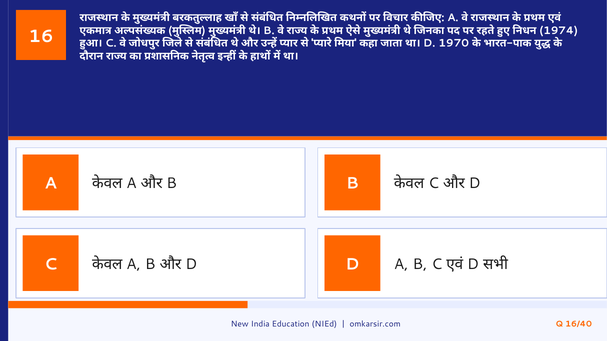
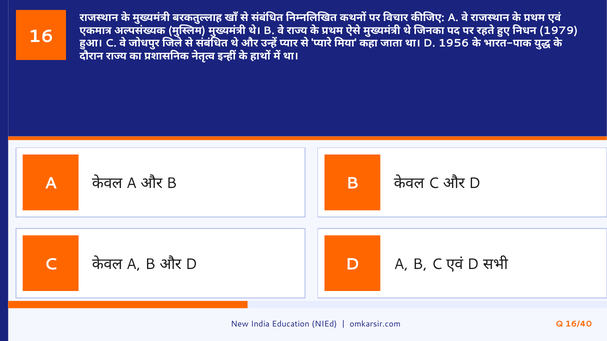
1974: 1974 -> 1979 (559, 31)
1970: 1970 -> 1956 (454, 43)
